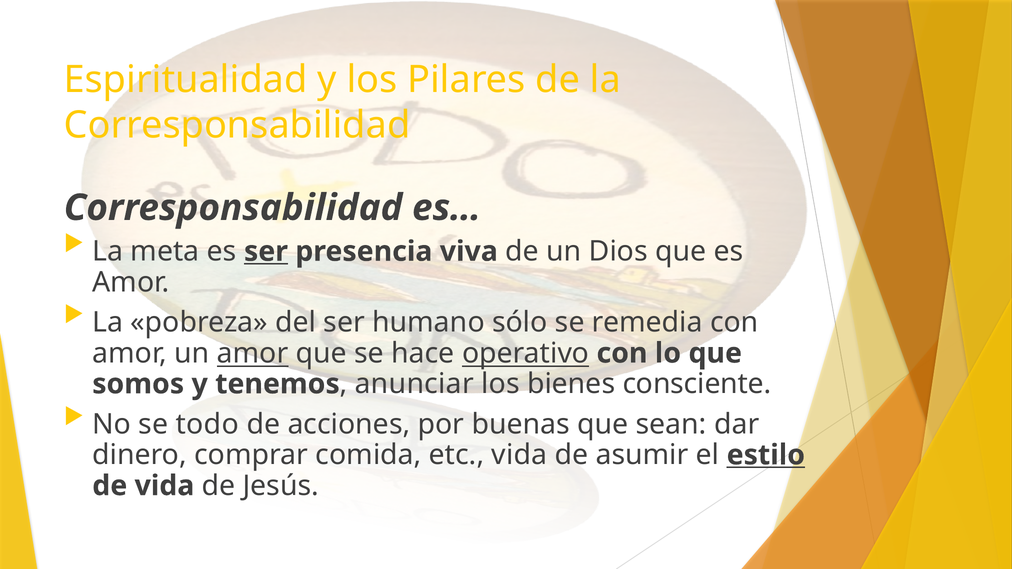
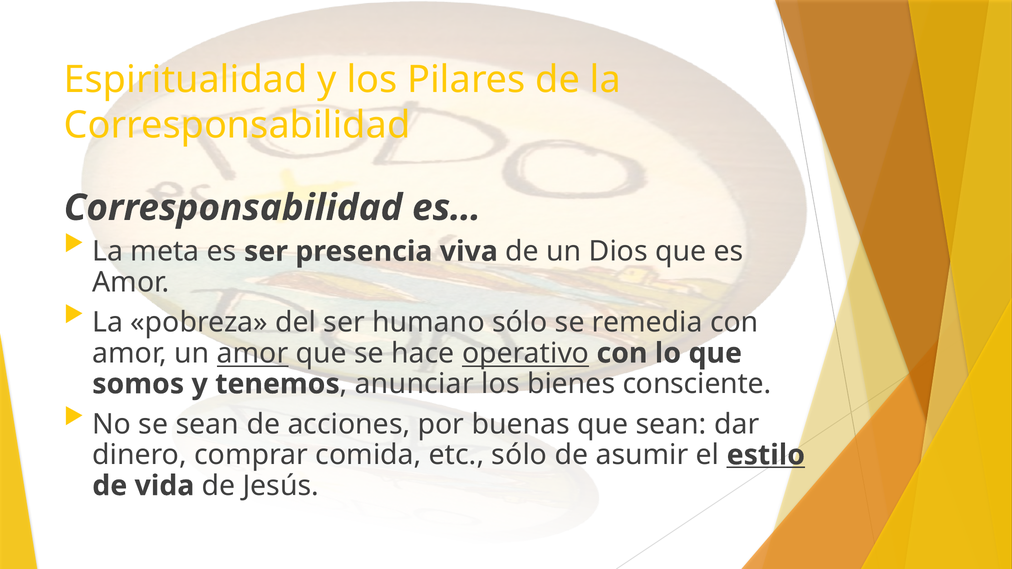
ser underline: present -> none (266, 252)
se todo: todo -> sean (207, 424)
etc vida: vida -> sólo (519, 455)
